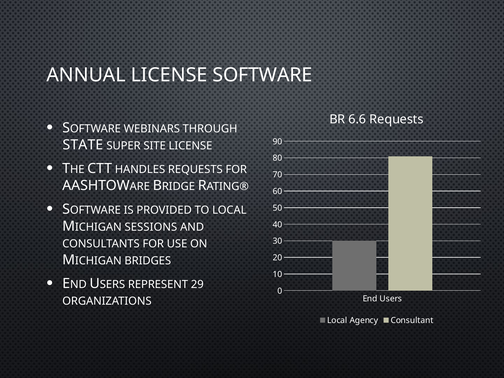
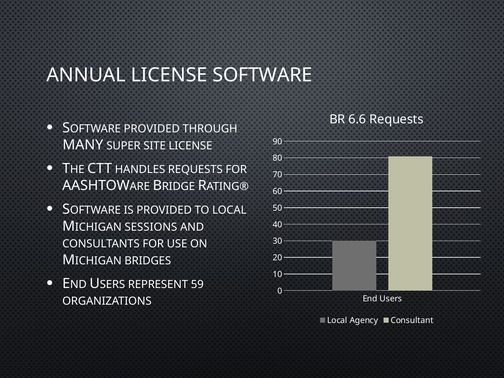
WEBINARS: WEBINARS -> PROVIDED (152, 129)
STATE: STATE -> MANY (83, 145)
29: 29 -> 59 (197, 284)
